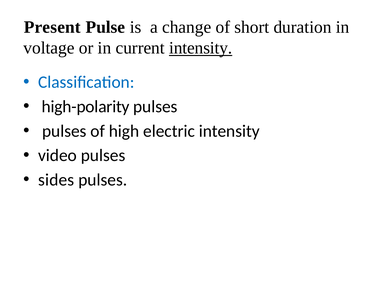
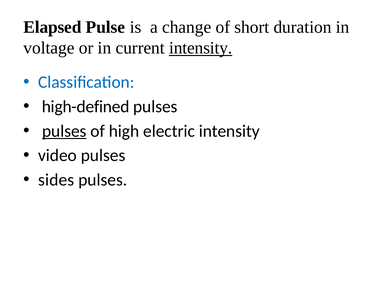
Present: Present -> Elapsed (52, 27)
high-polarity: high-polarity -> high-defined (86, 106)
pulses underline: none -> present (64, 131)
